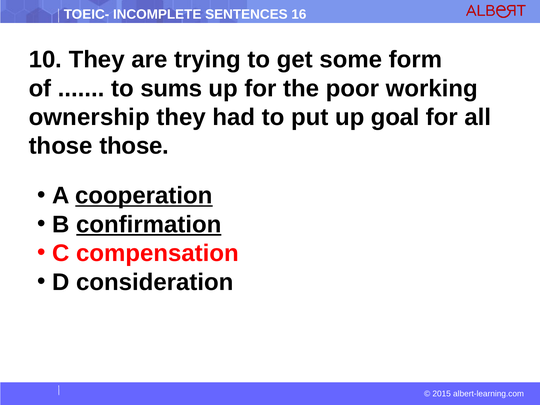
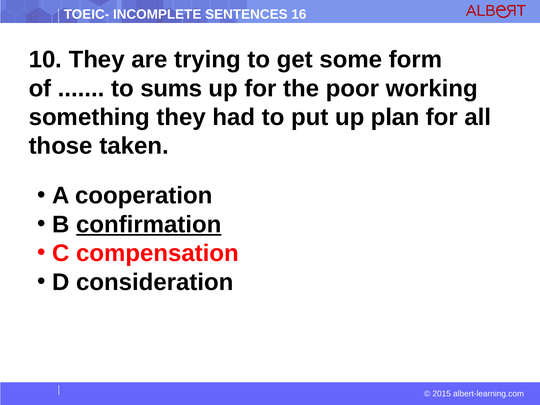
ownership: ownership -> something (89, 117)
goal: goal -> plan (395, 117)
those those: those -> taken (134, 146)
cooperation underline: present -> none (144, 196)
